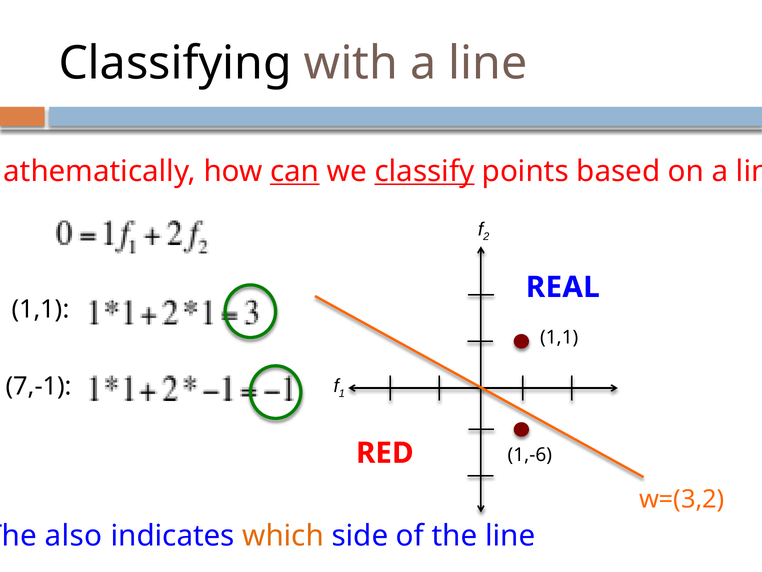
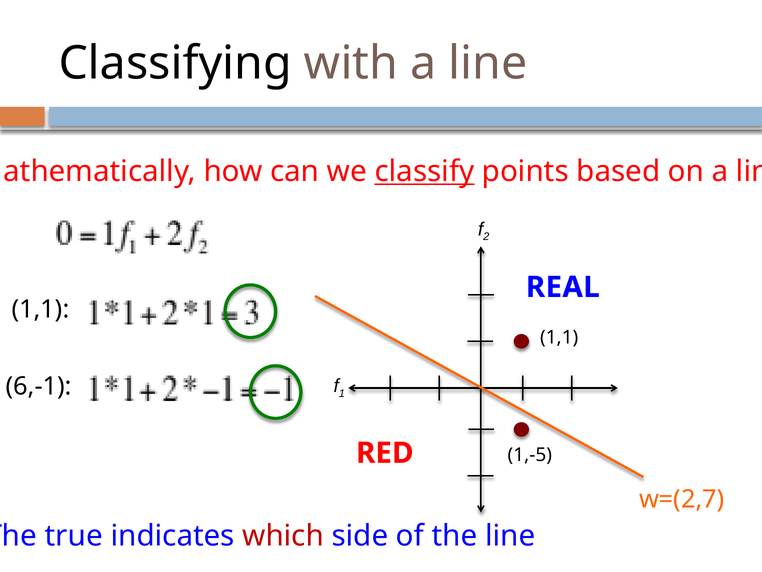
can underline: present -> none (295, 171)
7,-1: 7,-1 -> 6,-1 (39, 386)
1,-6: 1,-6 -> 1,-5 (530, 455)
w=(3,2: w=(3,2 -> w=(2,7 (682, 499)
also: also -> true (74, 536)
which colour: orange -> red (283, 536)
